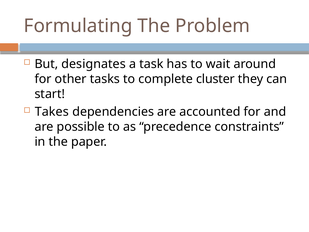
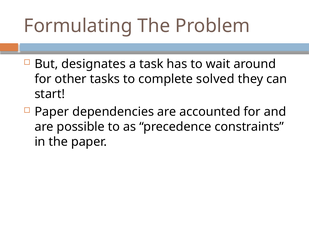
cluster: cluster -> solved (215, 79)
Takes: Takes -> Paper (52, 112)
